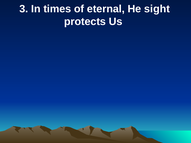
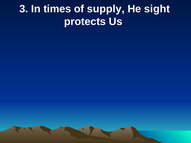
eternal: eternal -> supply (106, 9)
